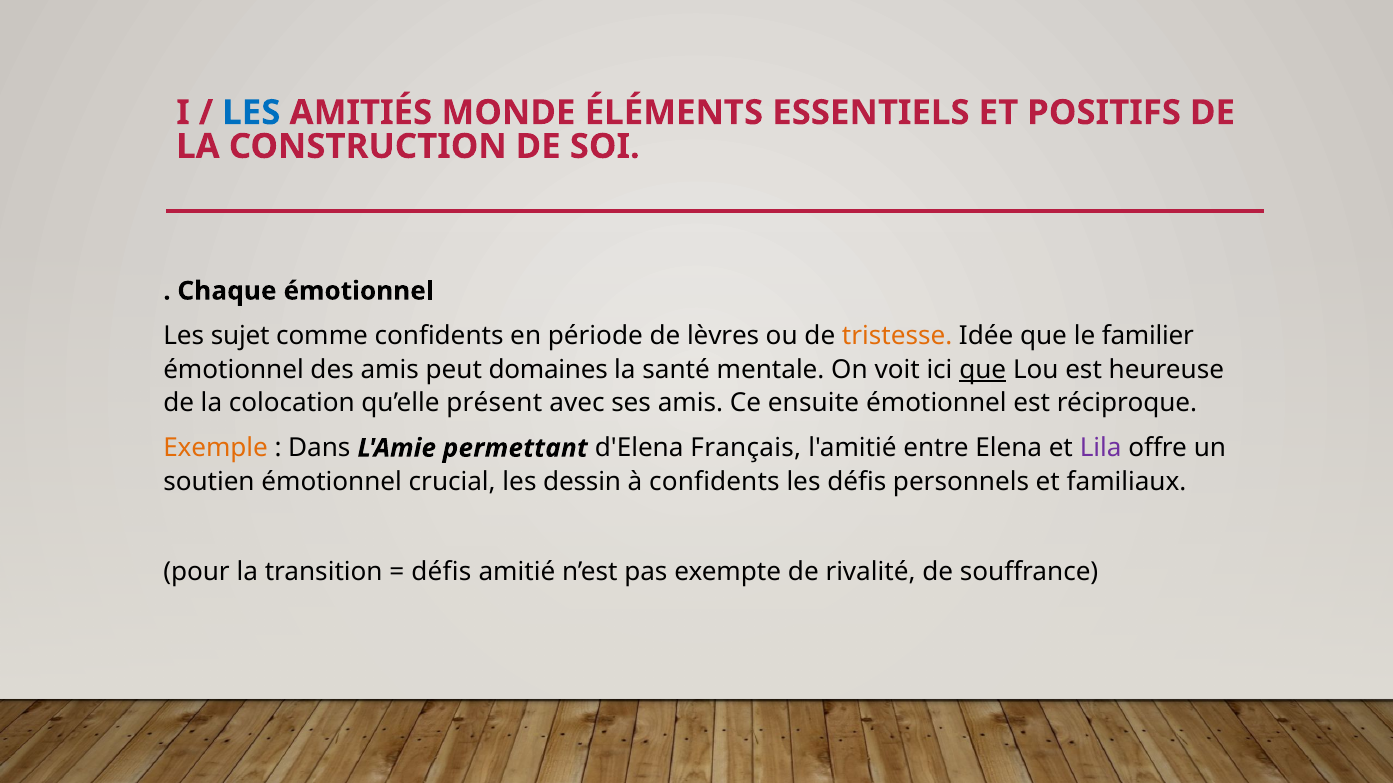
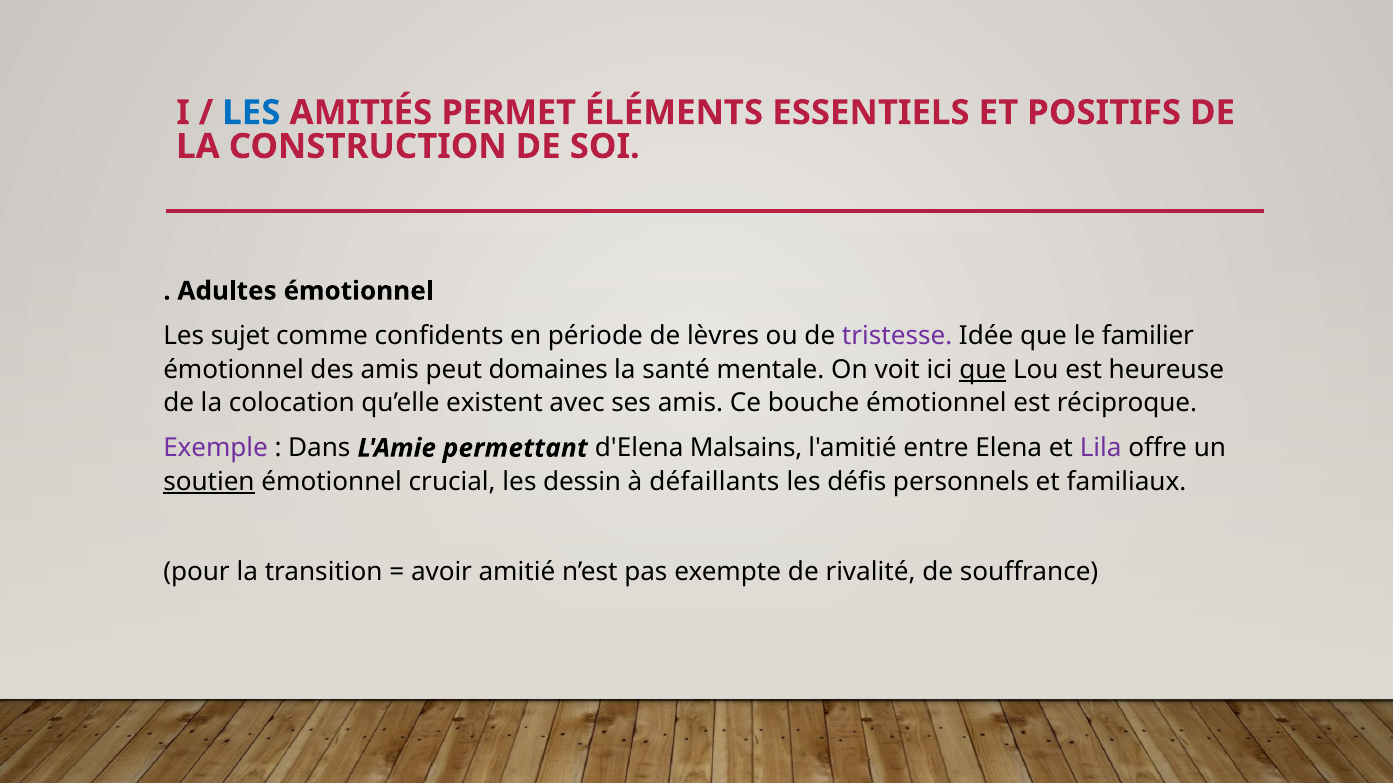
MONDE: MONDE -> PERMET (509, 113)
Chaque: Chaque -> Adultes (227, 291)
tristesse colour: orange -> purple (897, 336)
présent: présent -> existent (494, 403)
ensuite: ensuite -> bouche (814, 403)
Exemple colour: orange -> purple (216, 448)
Français: Français -> Malsains (746, 448)
soutien underline: none -> present (209, 482)
à confidents: confidents -> défaillants (714, 482)
défis: défis -> avoir (441, 572)
